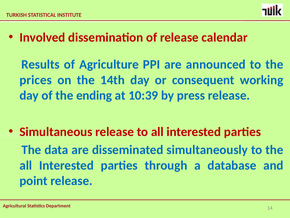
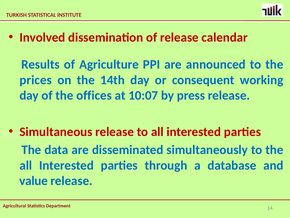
ending: ending -> offices (94, 95)
10:39: 10:39 -> 10:07 (143, 95)
point: point -> value (34, 180)
